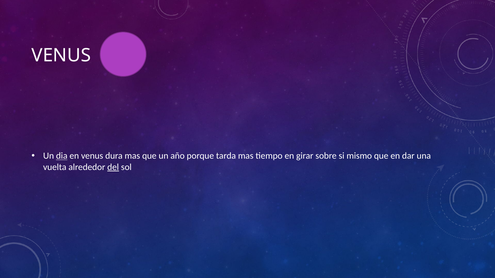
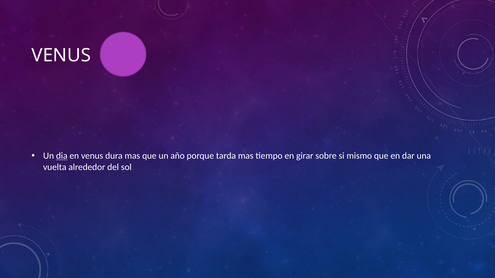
del underline: present -> none (113, 167)
